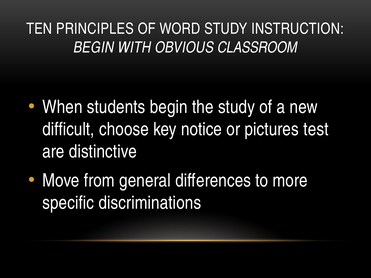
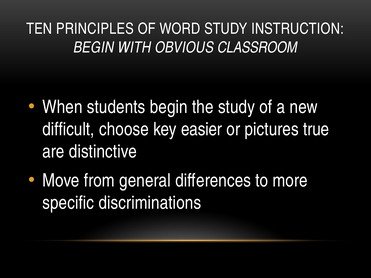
notice: notice -> easier (202, 129)
test: test -> true (316, 129)
